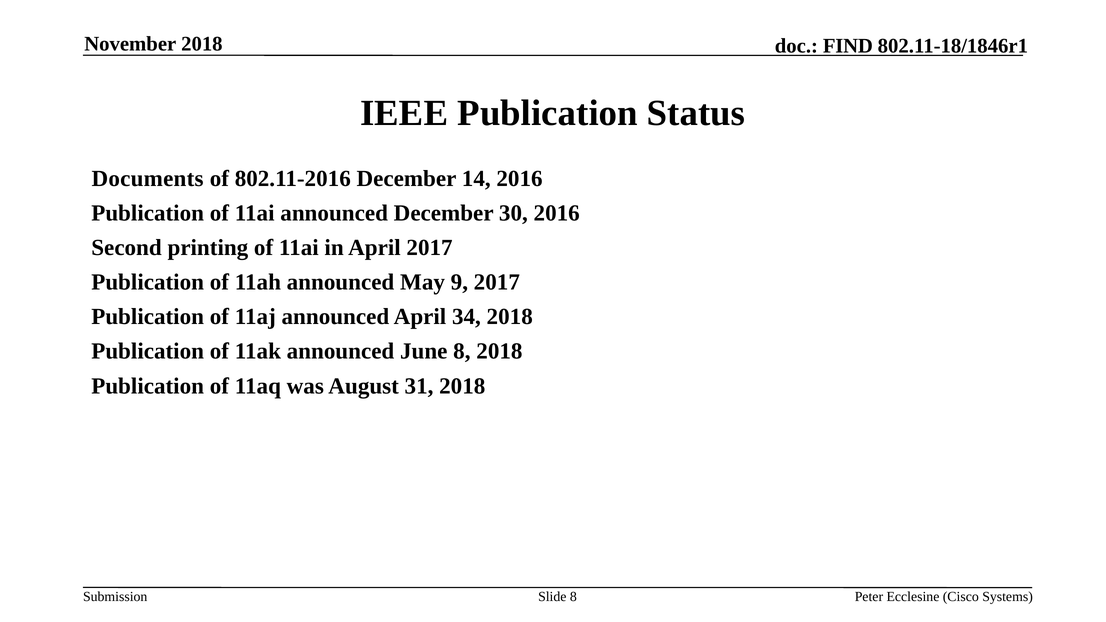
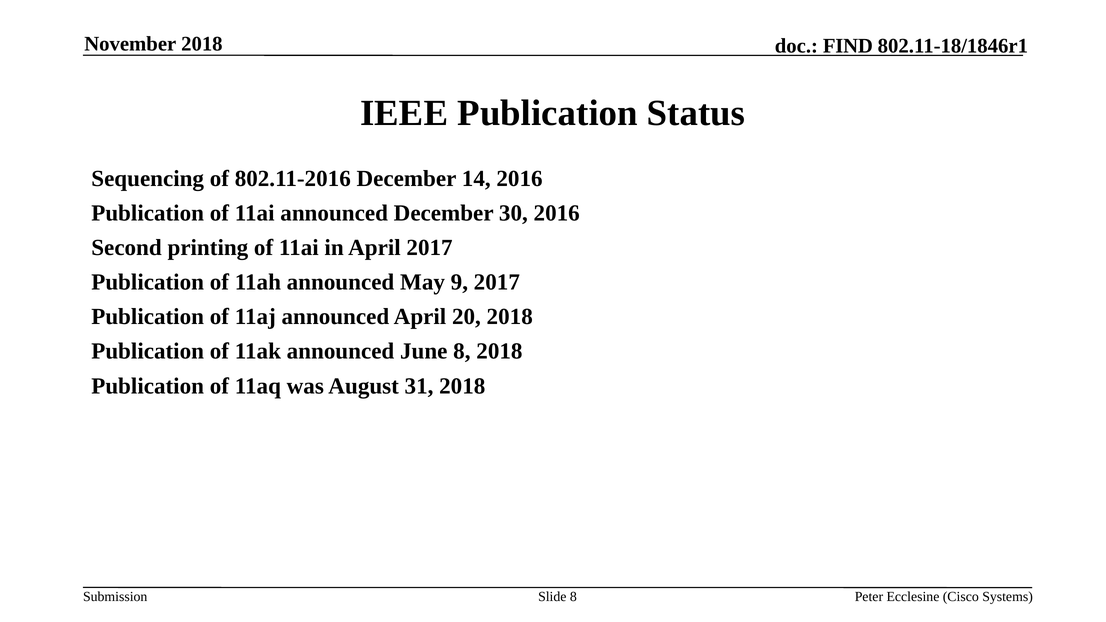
Documents: Documents -> Sequencing (148, 178)
34: 34 -> 20 (466, 317)
